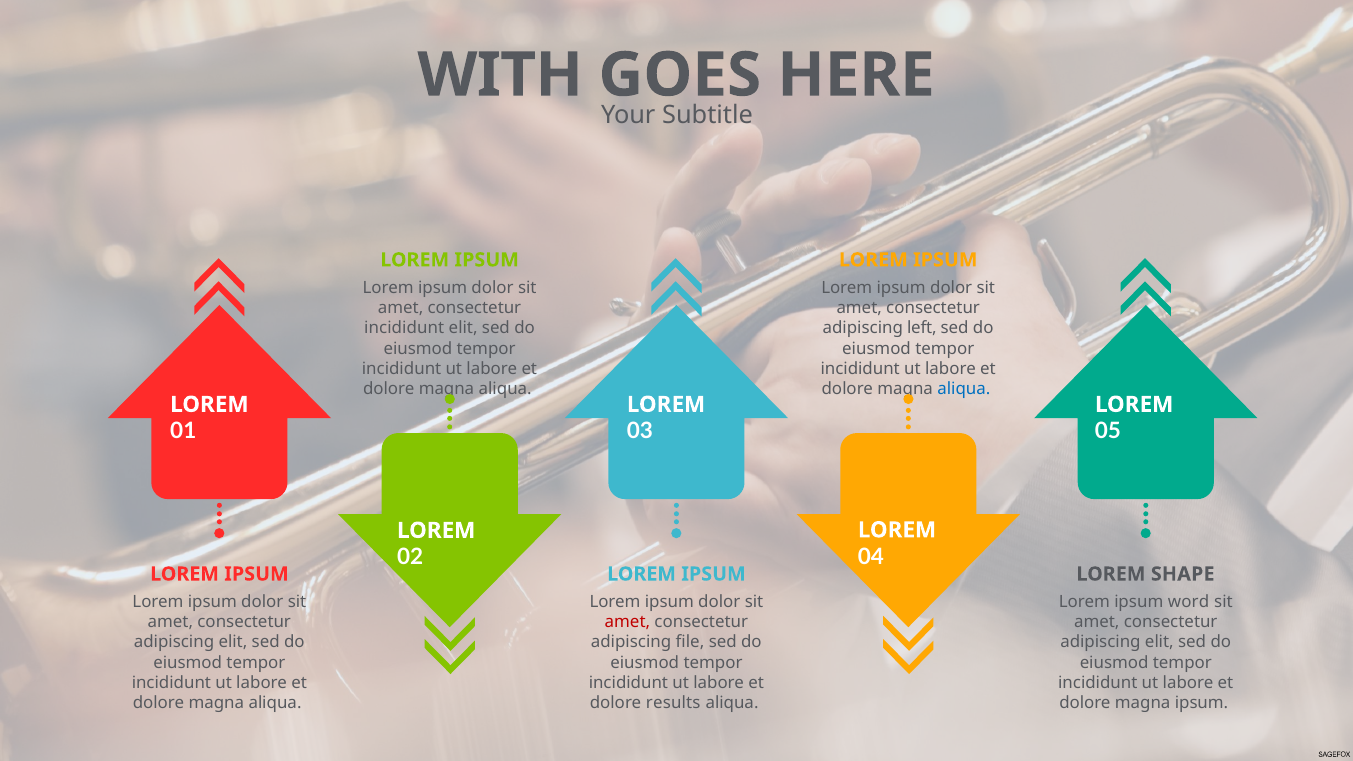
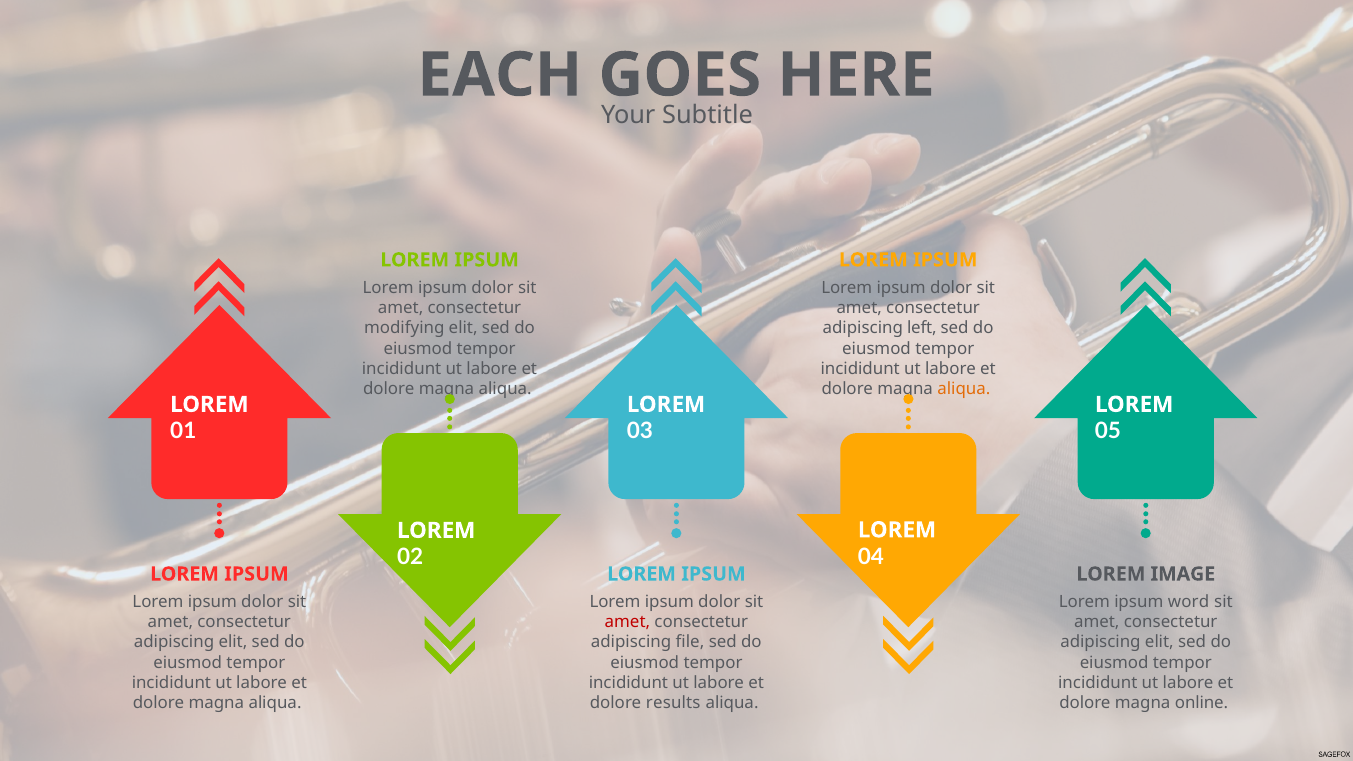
WITH: WITH -> EACH (500, 75)
incididunt: incididunt -> modifying (404, 328)
aliqua colour: blue -> orange (964, 389)
SHAPE: SHAPE -> IMAGE (1183, 574)
magna ipsum: ipsum -> online (1202, 703)
